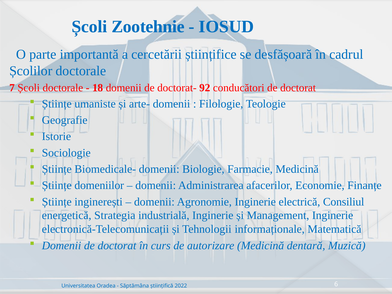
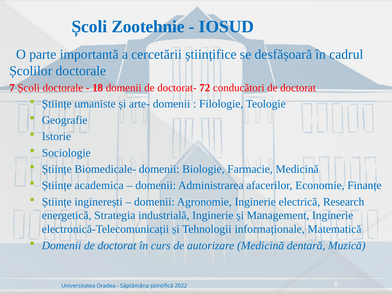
92: 92 -> 72 (205, 88)
domeniilor: domeniilor -> academica (99, 185)
Consiliul: Consiliul -> Research (344, 202)
